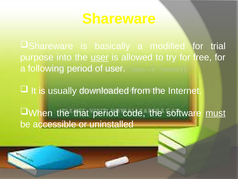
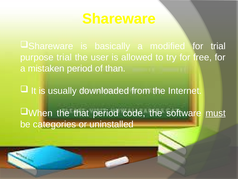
purpose into: into -> trial (64, 57)
user underline: present -> none (100, 57)
following: following -> mistaken (46, 68)
of user: user -> than (115, 68)
accessible: accessible -> categories (55, 124)
